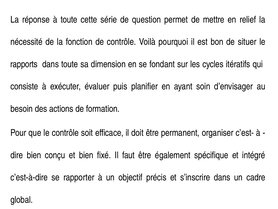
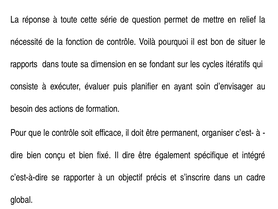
Il faut: faut -> dire (128, 155)
